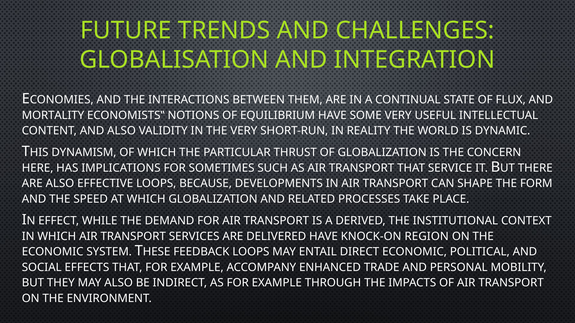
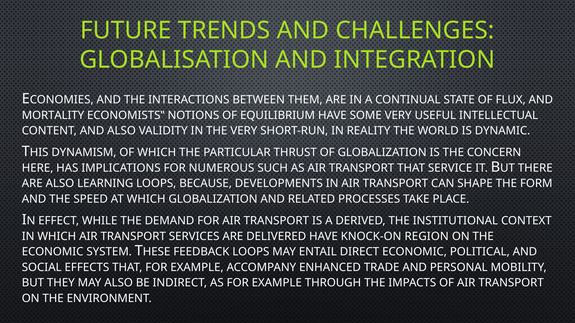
SOMETIMES: SOMETIMES -> NUMEROUS (222, 168)
EFFECTIVE: EFFECTIVE -> LEARNING (105, 184)
